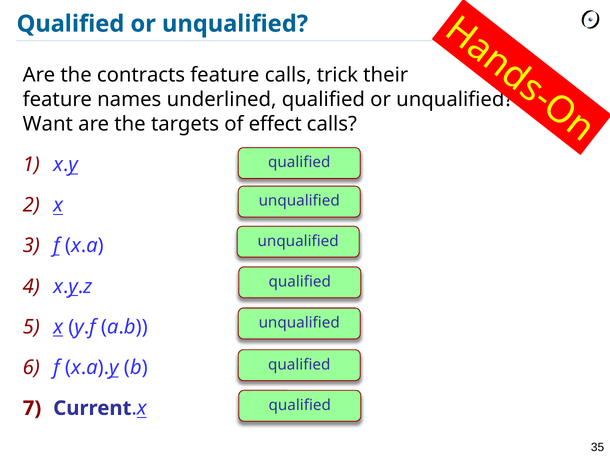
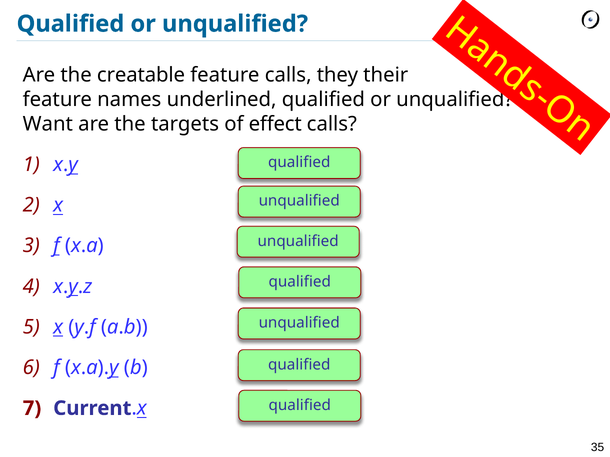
contracts: contracts -> creatable (141, 75)
trick: trick -> they (337, 75)
